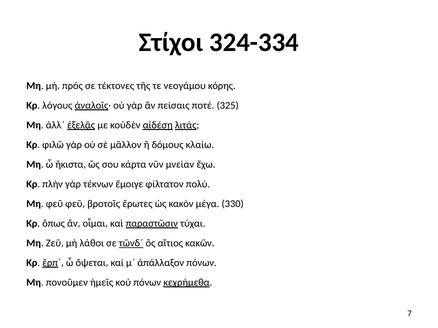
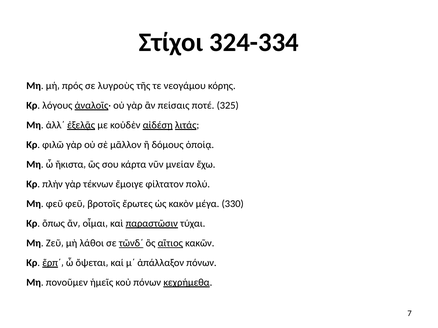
τέκτονες: τέκτονες -> λυγροὺς (116, 86)
κλαίω: κλαίω -> ὁποίᾳ (200, 145)
αἴτιος underline: none -> present (170, 243)
